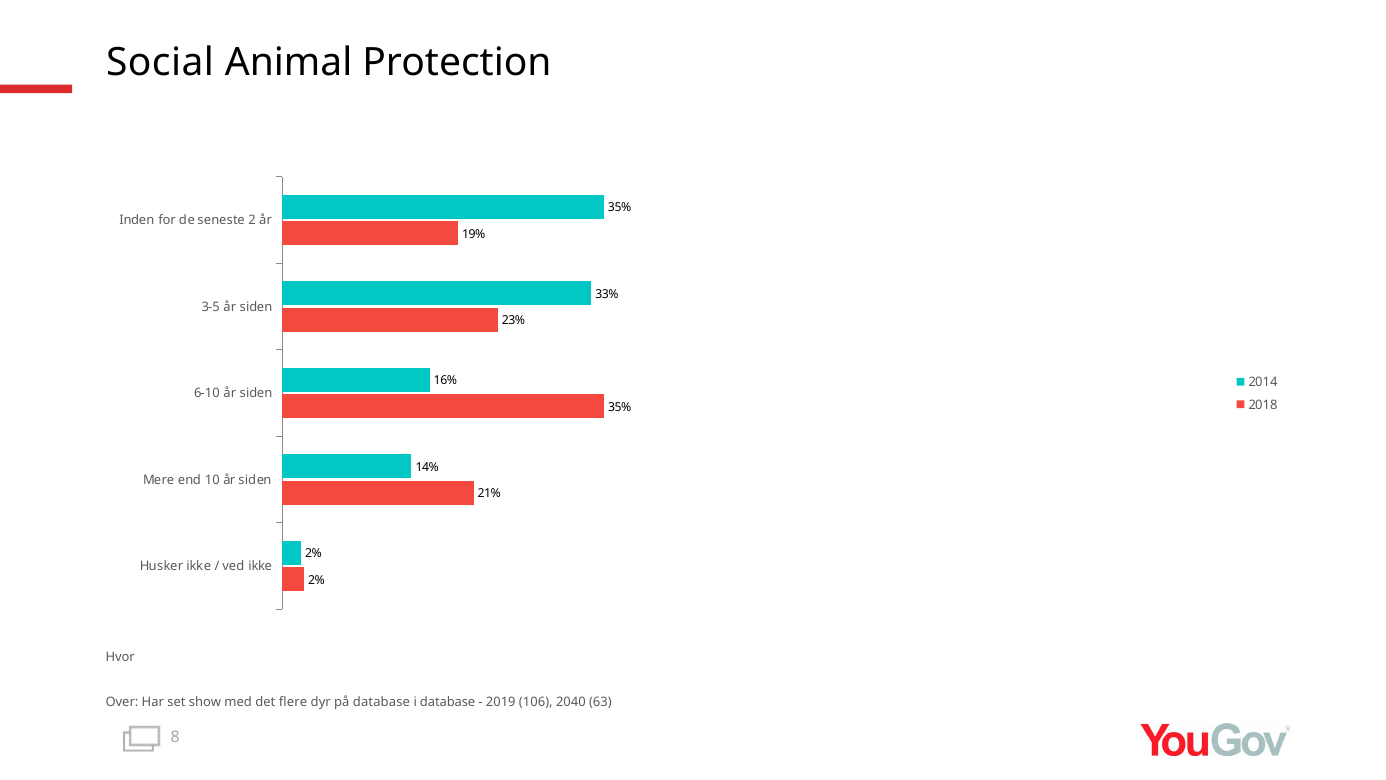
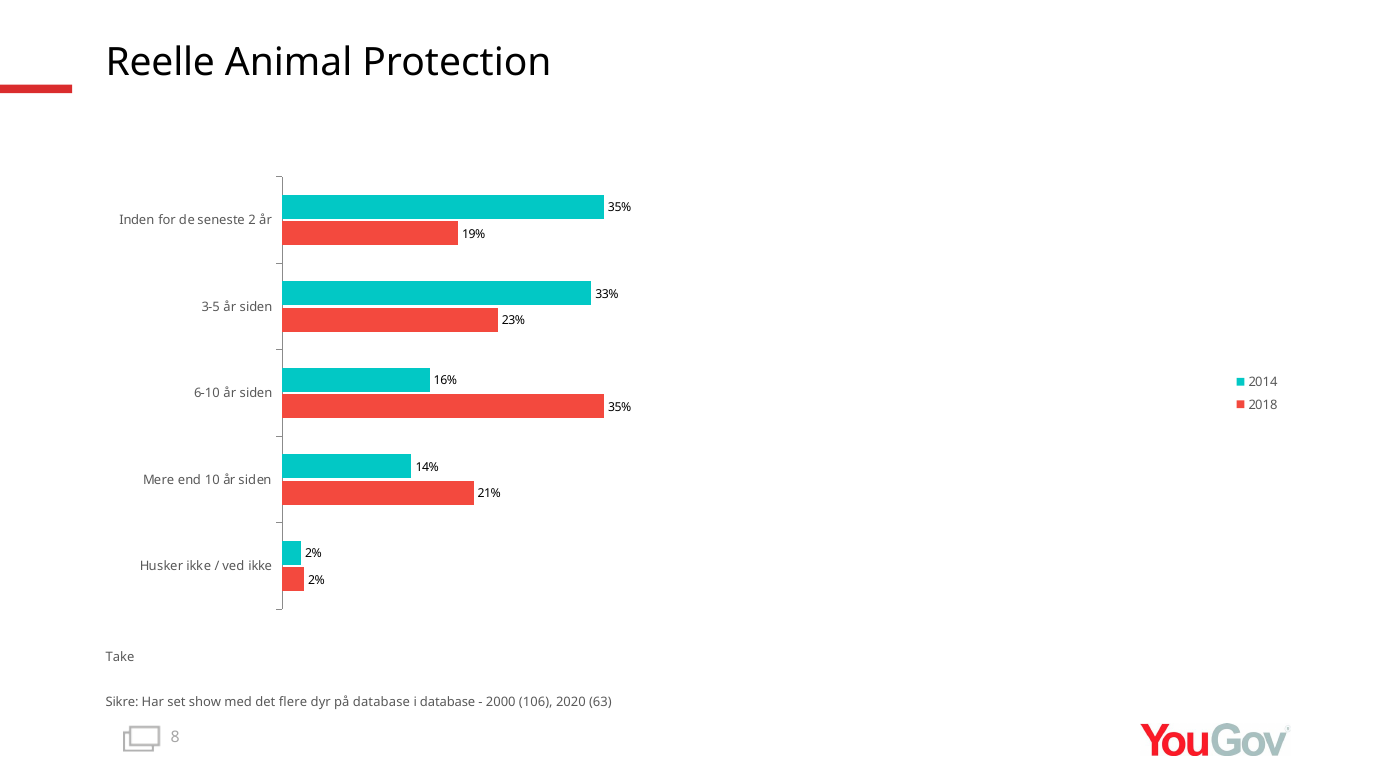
Social: Social -> Reelle (160, 63)
Hvor: Hvor -> Take (120, 657)
Over: Over -> Sikre (122, 702)
2019: 2019 -> 2000 (501, 702)
2040: 2040 -> 2020 (571, 702)
